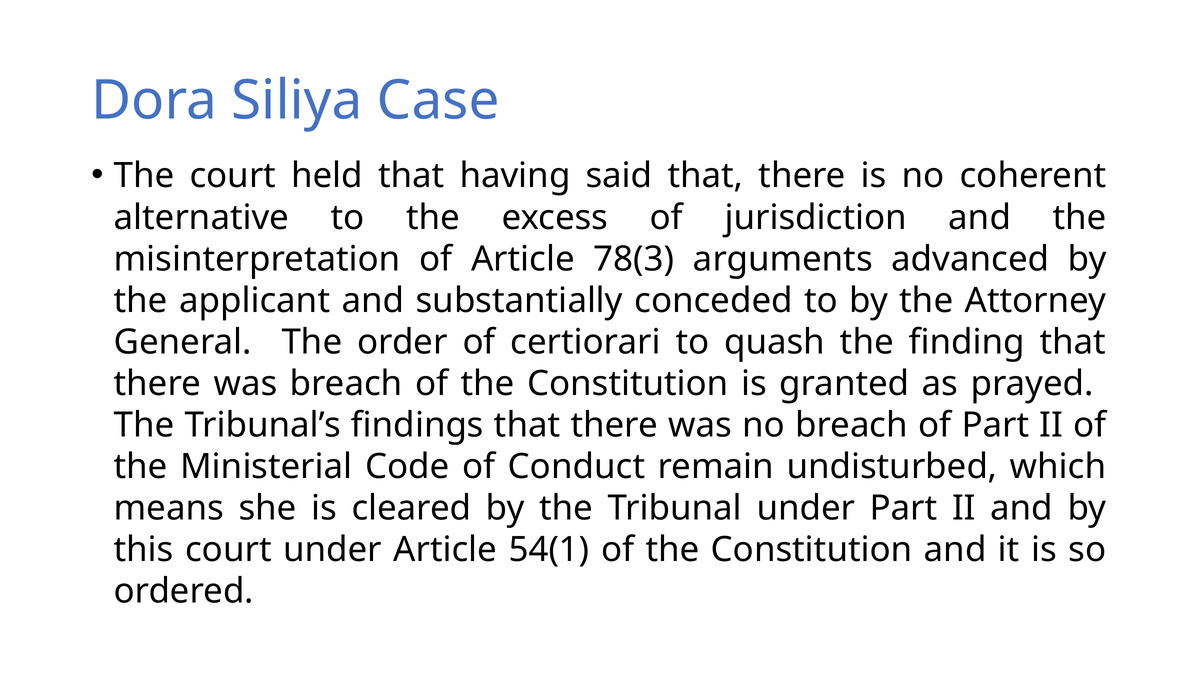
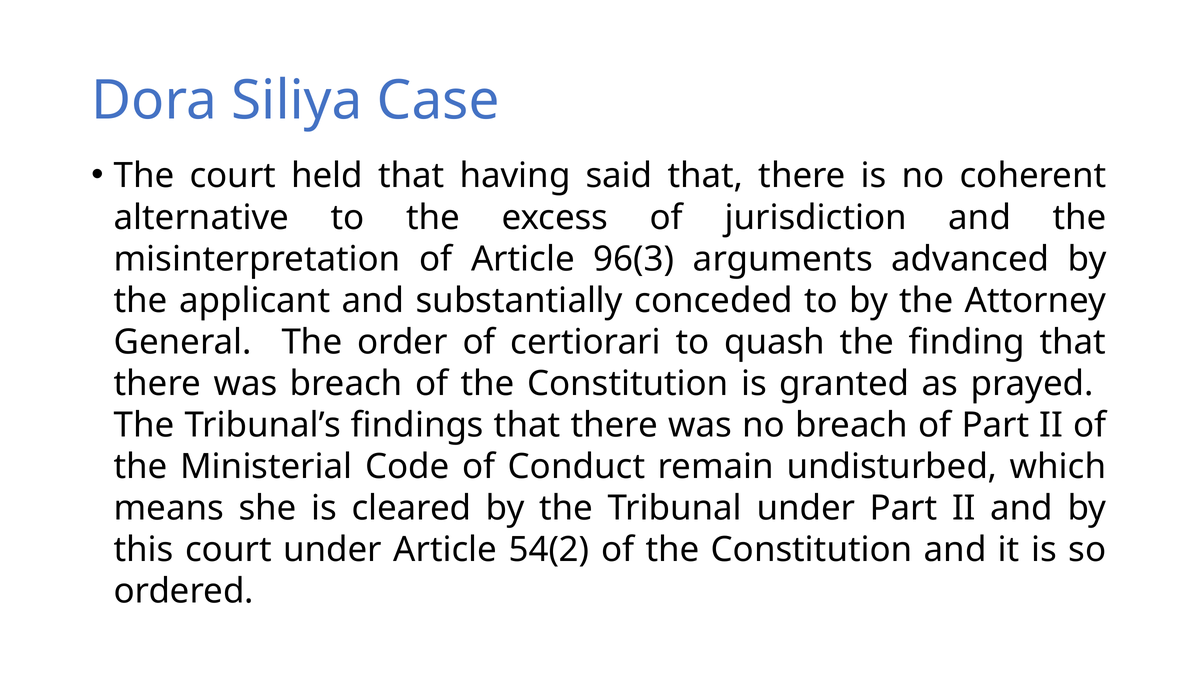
78(3: 78(3 -> 96(3 (634, 259)
54(1: 54(1 -> 54(2 (549, 550)
